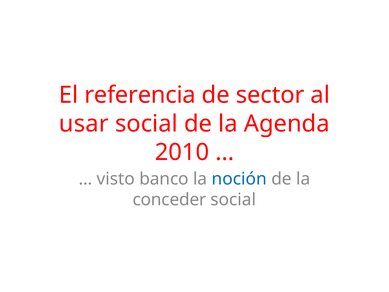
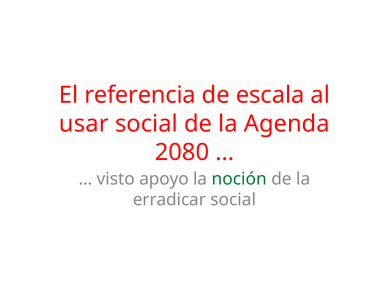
sector: sector -> escala (270, 95)
2010: 2010 -> 2080 (182, 152)
banco: banco -> apoyo (164, 179)
noción colour: blue -> green (239, 179)
conceder: conceder -> erradicar (169, 200)
